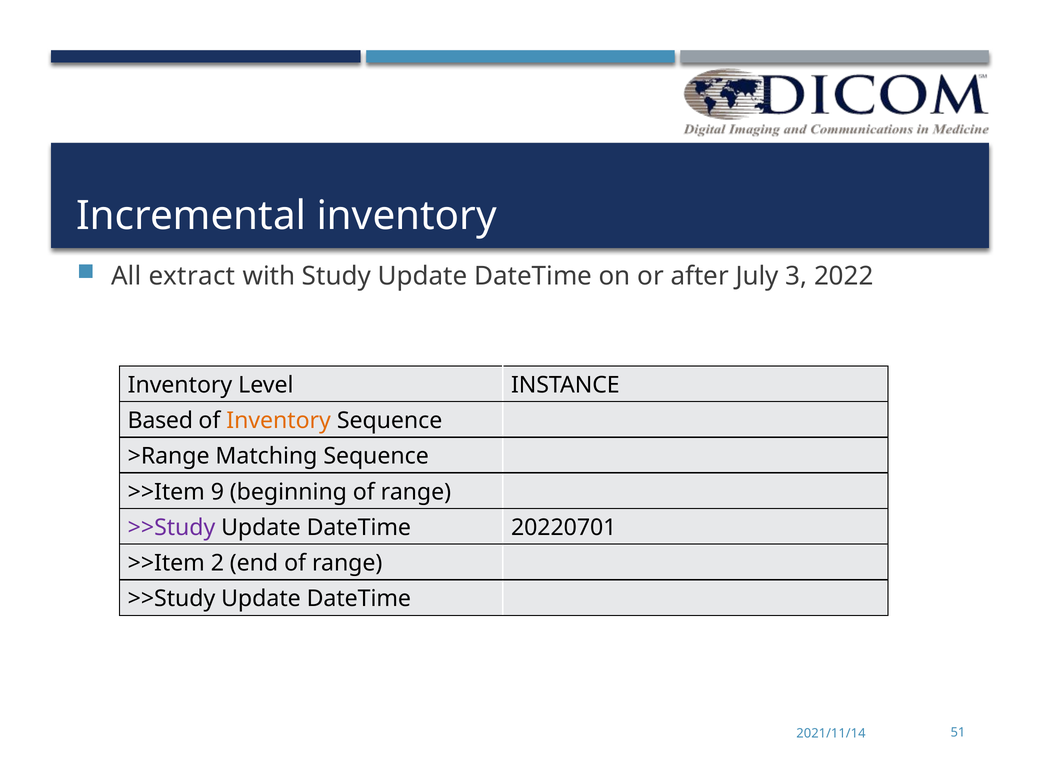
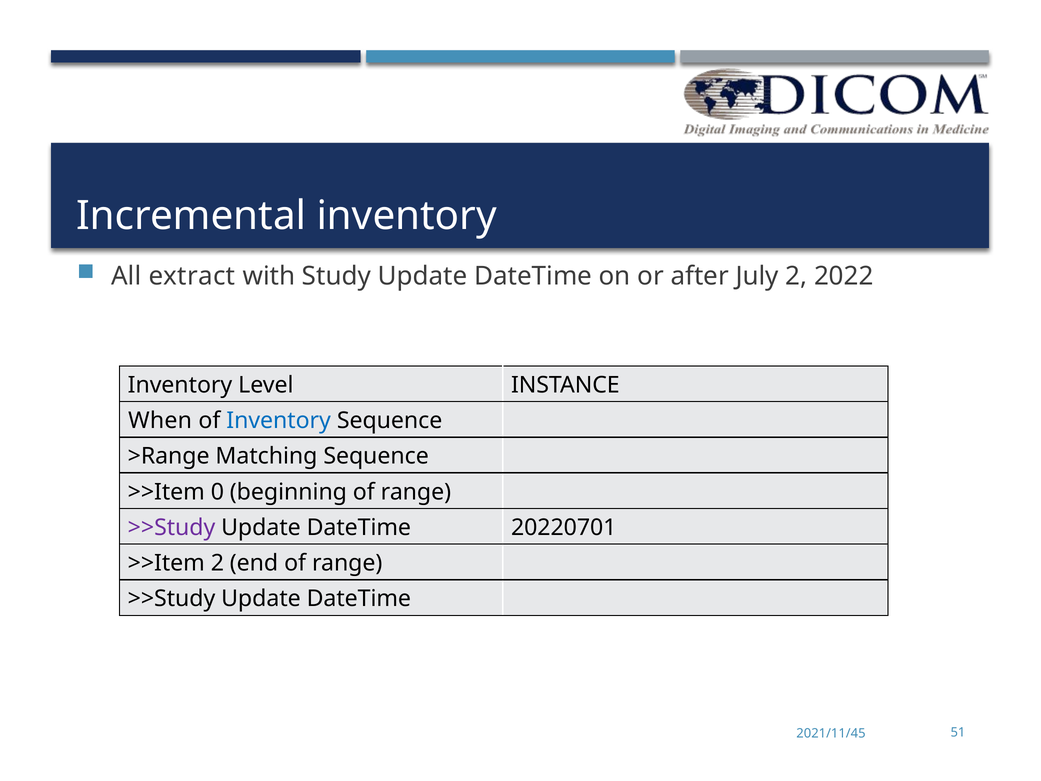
July 3: 3 -> 2 (796, 276)
Based: Based -> When (160, 421)
Inventory colour: orange -> blue (279, 421)
9: 9 -> 0 (217, 492)
2021/11/14: 2021/11/14 -> 2021/11/45 (831, 733)
